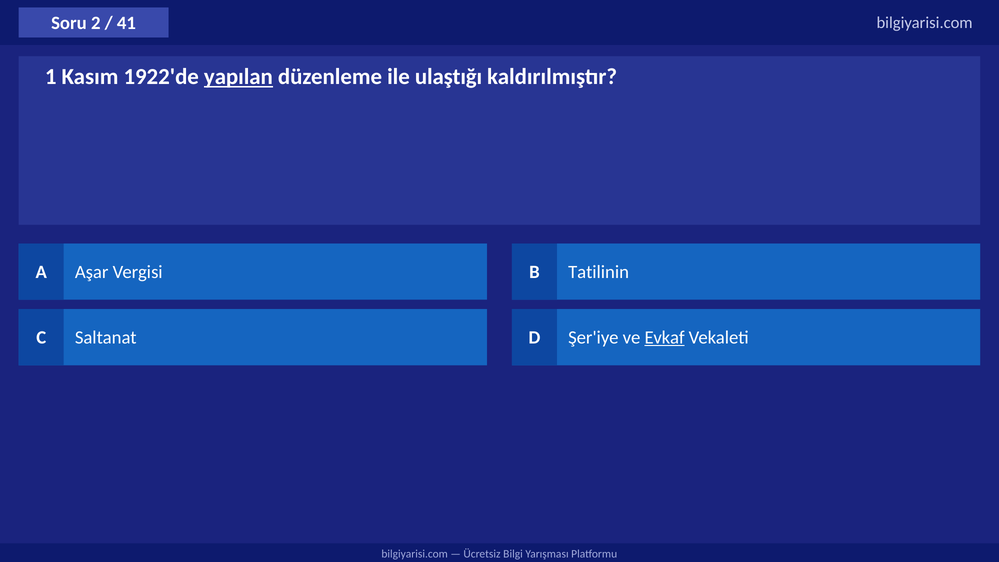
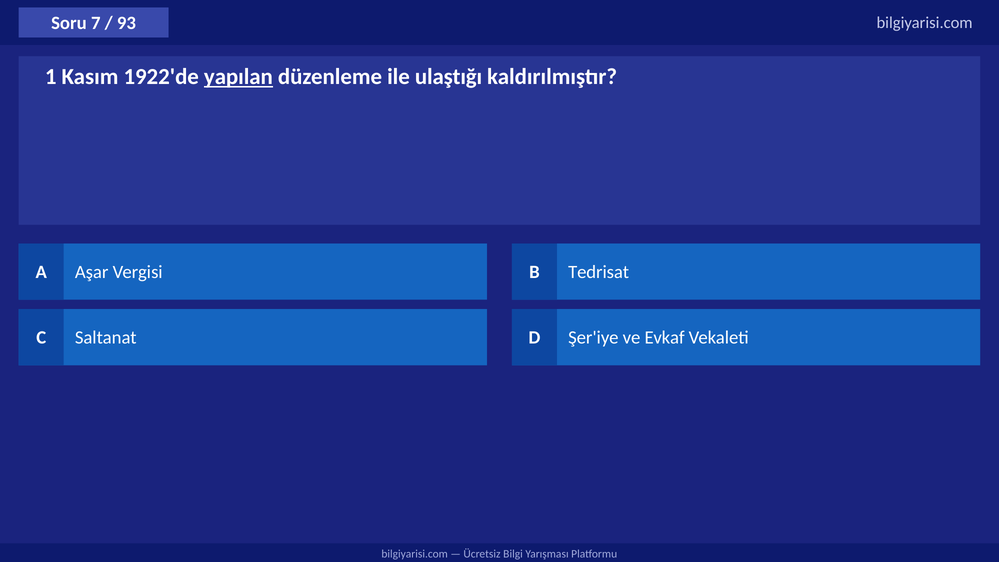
2: 2 -> 7 (96, 23)
41: 41 -> 93 (126, 23)
Tatilinin: Tatilinin -> Tedrisat (599, 272)
Evkaf underline: present -> none (665, 337)
